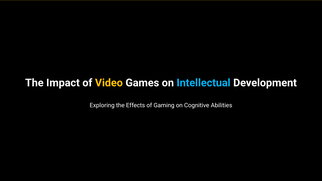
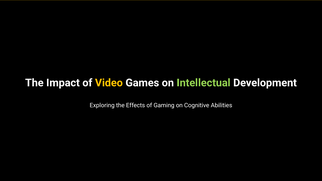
Intellectual colour: light blue -> light green (204, 83)
